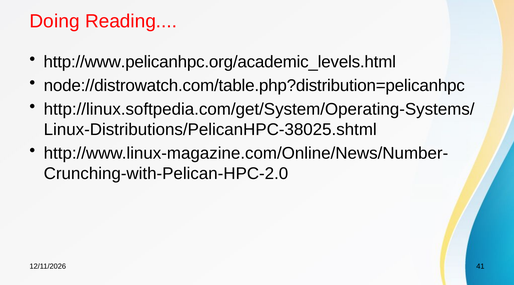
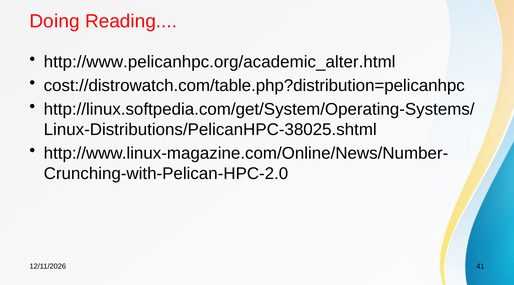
http://www.pelicanhpc.org/academic_levels.html: http://www.pelicanhpc.org/academic_levels.html -> http://www.pelicanhpc.org/academic_alter.html (220, 62)
node://distrowatch.com/table.php?distribution=pelicanhpc: node://distrowatch.com/table.php?distribution=pelicanhpc -> cost://distrowatch.com/table.php?distribution=pelicanhpc (254, 86)
